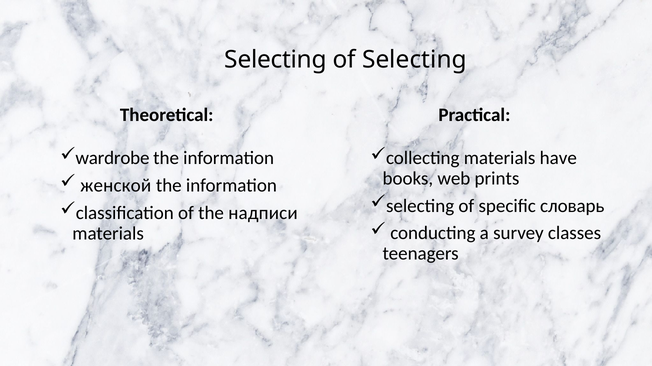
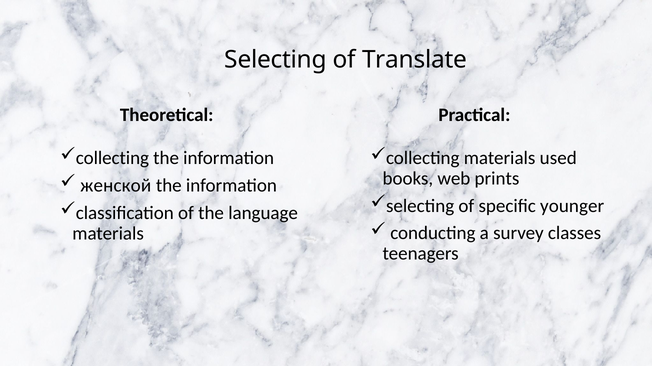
of Selecting: Selecting -> Translate (415, 60)
wardrobe: wardrobe -> collecting (112, 159)
have: have -> used (558, 158)
словарь: словарь -> younger (572, 206)
надписи: надписи -> language (263, 213)
